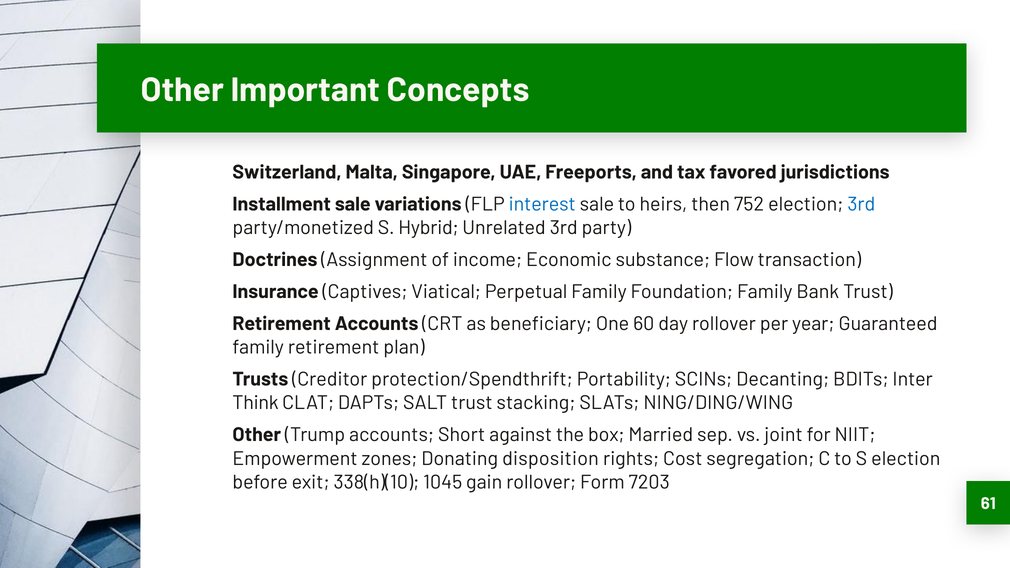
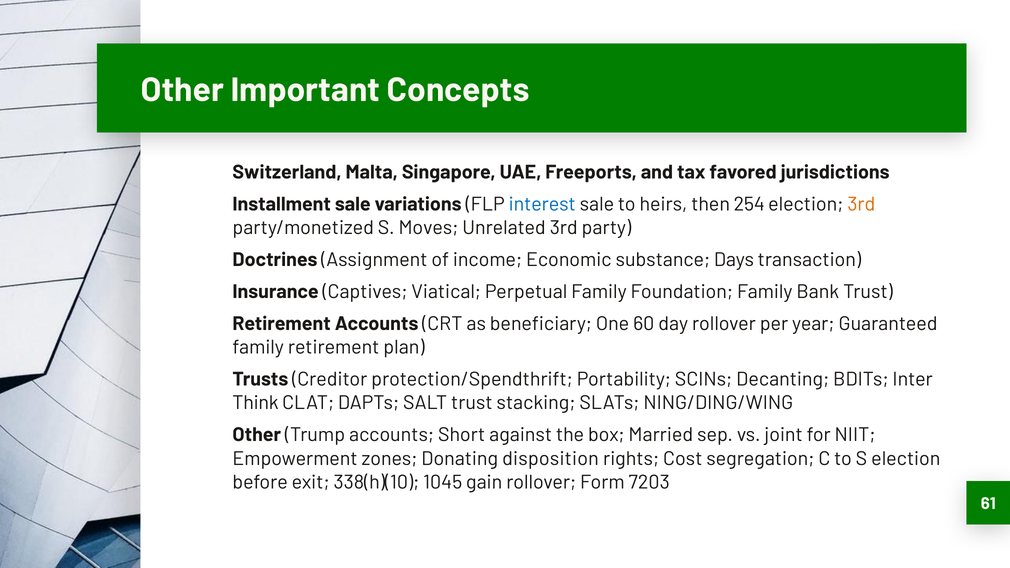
752: 752 -> 254 (749, 204)
3rd colour: blue -> orange (861, 204)
Hybrid: Hybrid -> Moves (428, 228)
Flow: Flow -> Days (734, 260)
